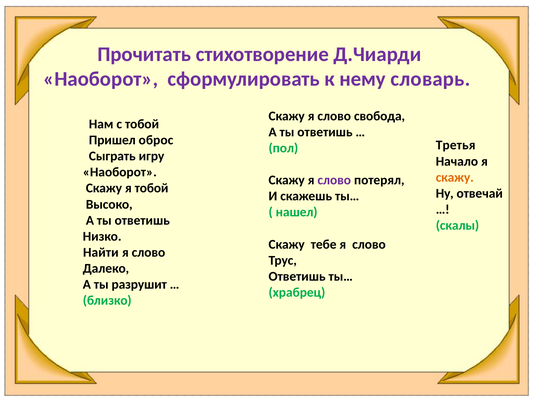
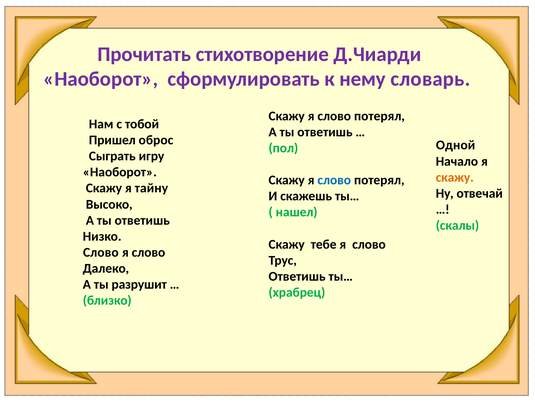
свобода: свобода -> потерял (379, 116)
Третья: Третья -> Одной (456, 145)
слово colour: purple -> blue (334, 180)
я тобой: тобой -> тайну (151, 188)
Найти: Найти -> Слово (101, 253)
